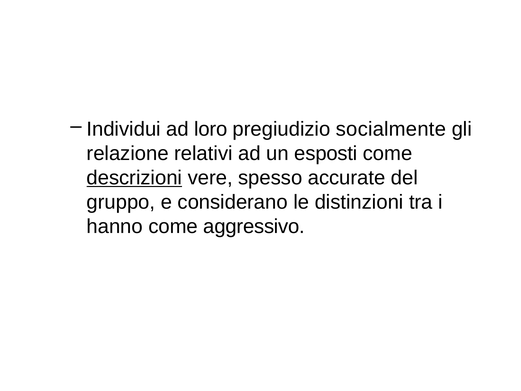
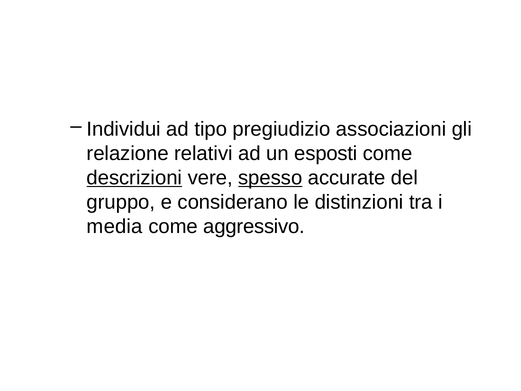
loro: loro -> tipo (211, 129)
socialmente: socialmente -> associazioni (391, 129)
spesso underline: none -> present (270, 178)
hanno: hanno -> media (115, 226)
